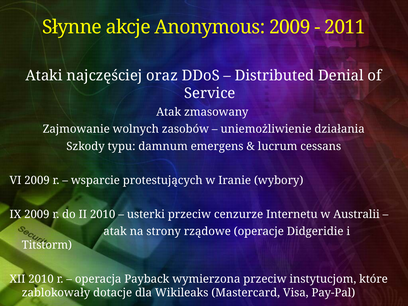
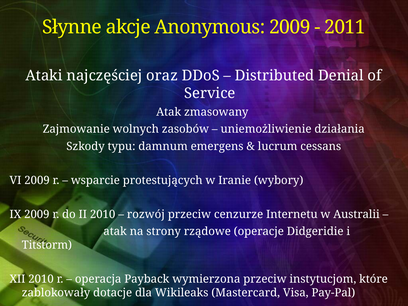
usterki: usterki -> rozwój (146, 214)
